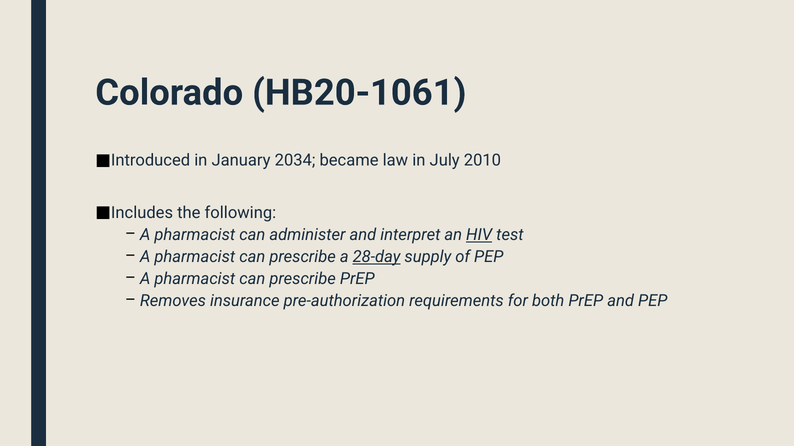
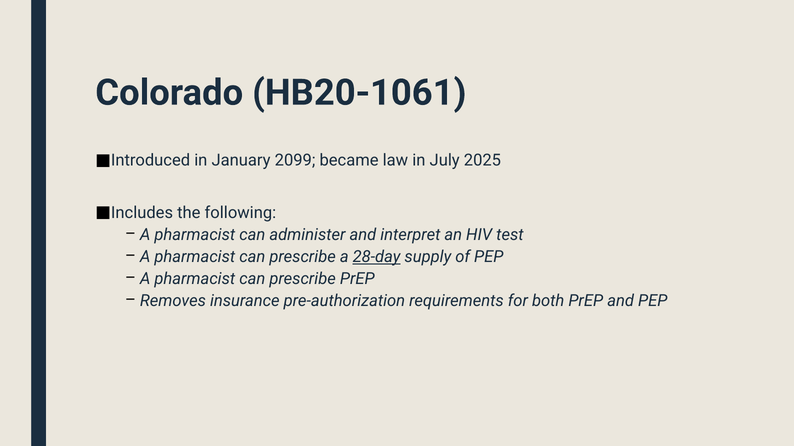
2034: 2034 -> 2099 (295, 161)
2010: 2010 -> 2025 (482, 161)
HIV underline: present -> none (479, 235)
